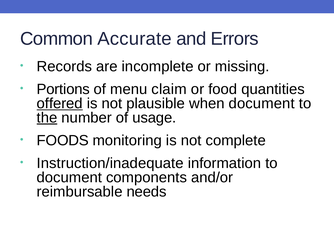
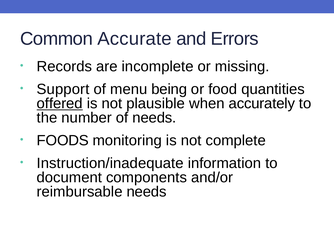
Portions: Portions -> Support (63, 89)
claim: claim -> being (169, 89)
when document: document -> accurately (262, 104)
the underline: present -> none (47, 118)
of usage: usage -> needs (154, 118)
